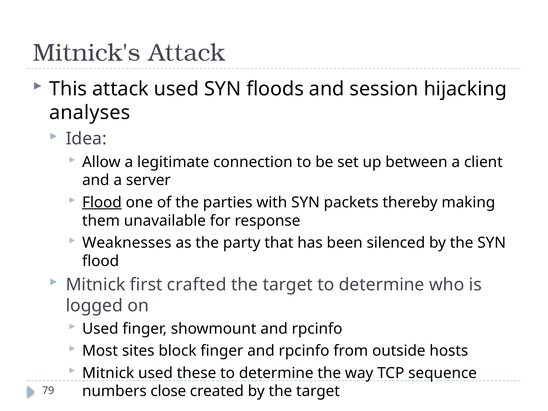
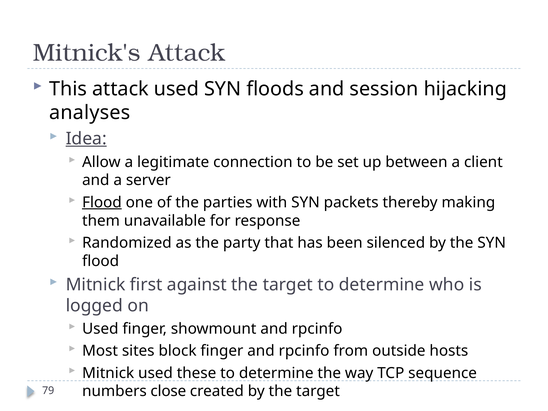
Idea underline: none -> present (86, 139)
Weaknesses: Weaknesses -> Randomized (127, 243)
crafted: crafted -> against (197, 285)
